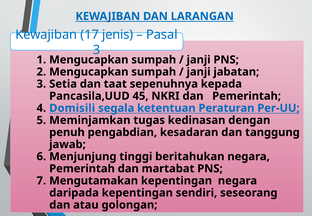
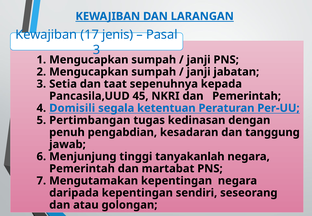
Meminjamkan: Meminjamkan -> Pertimbangan (90, 120)
beritahukan: beritahukan -> tanyakanlah (190, 157)
